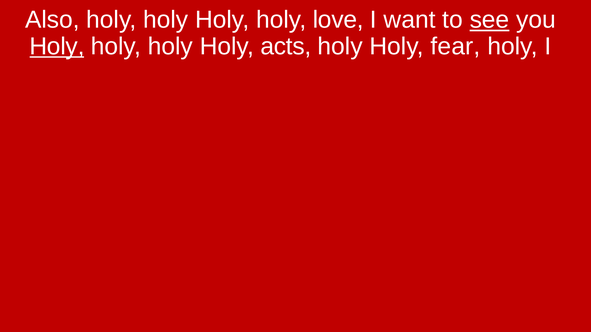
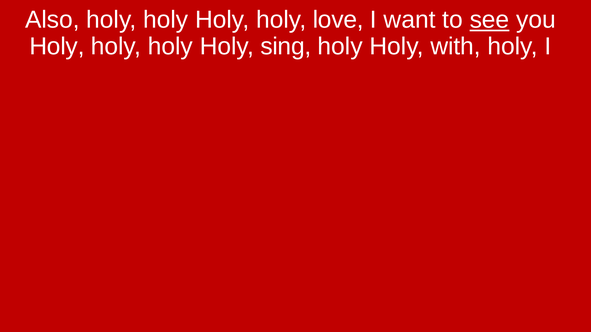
Holy underline: present -> none (57, 46)
acts: acts -> sing (286, 46)
fear: fear -> with (456, 46)
